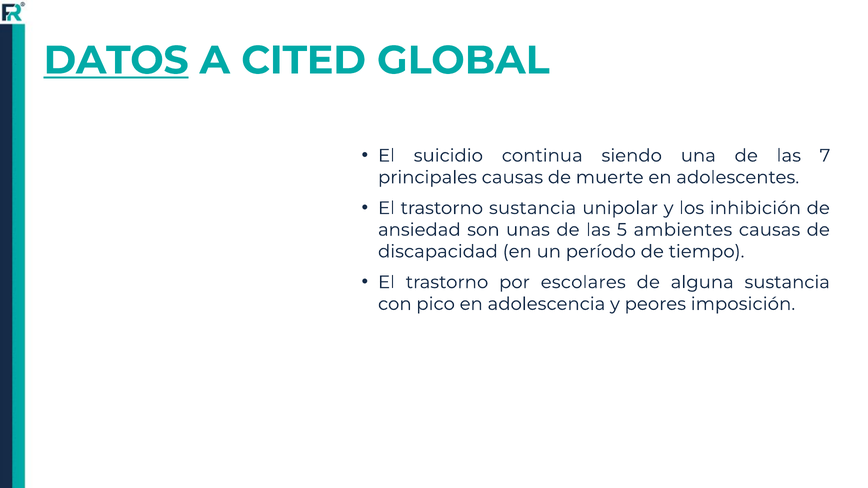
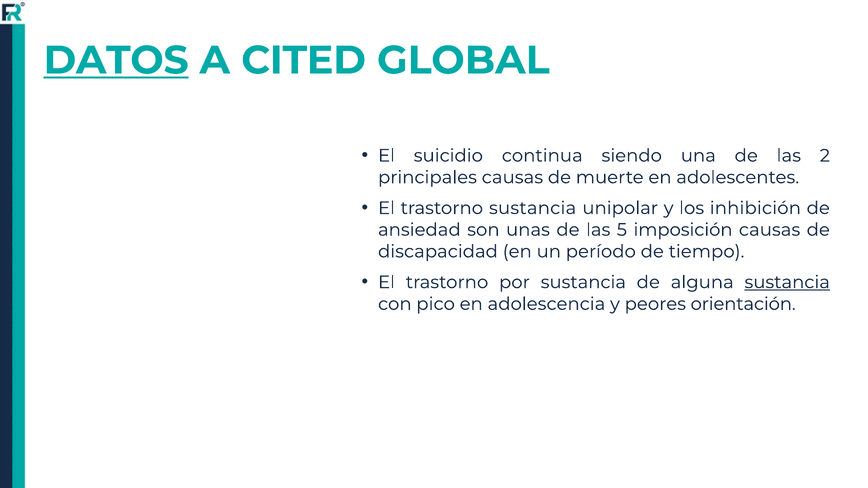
7: 7 -> 2 (825, 156)
ambientes: ambientes -> imposición (683, 230)
por escolares: escolares -> sustancia (583, 282)
sustancia underline: none -> present (787, 282)
imposición: imposición -> orientación (743, 304)
